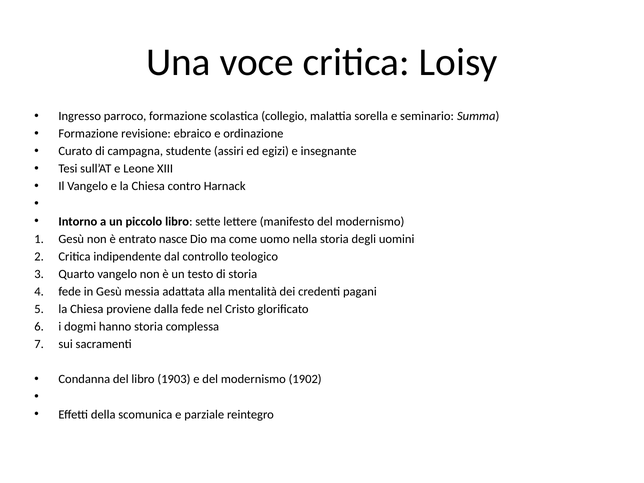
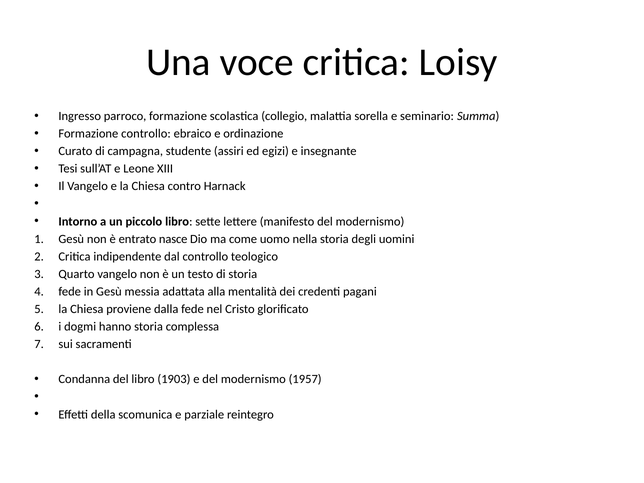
Formazione revisione: revisione -> controllo (146, 134)
1902: 1902 -> 1957 (305, 379)
